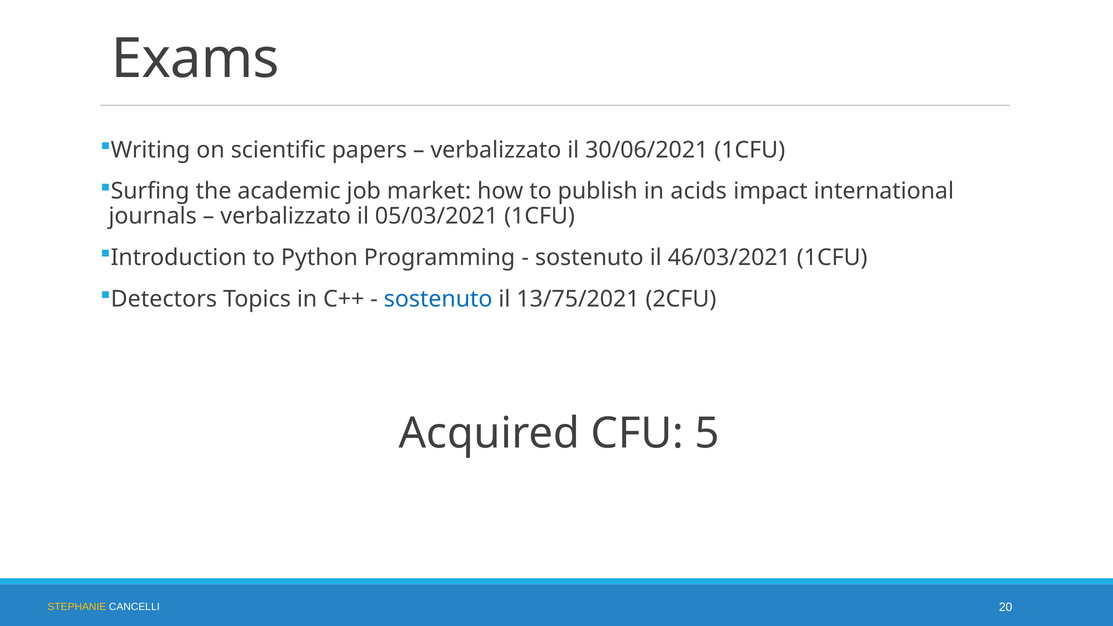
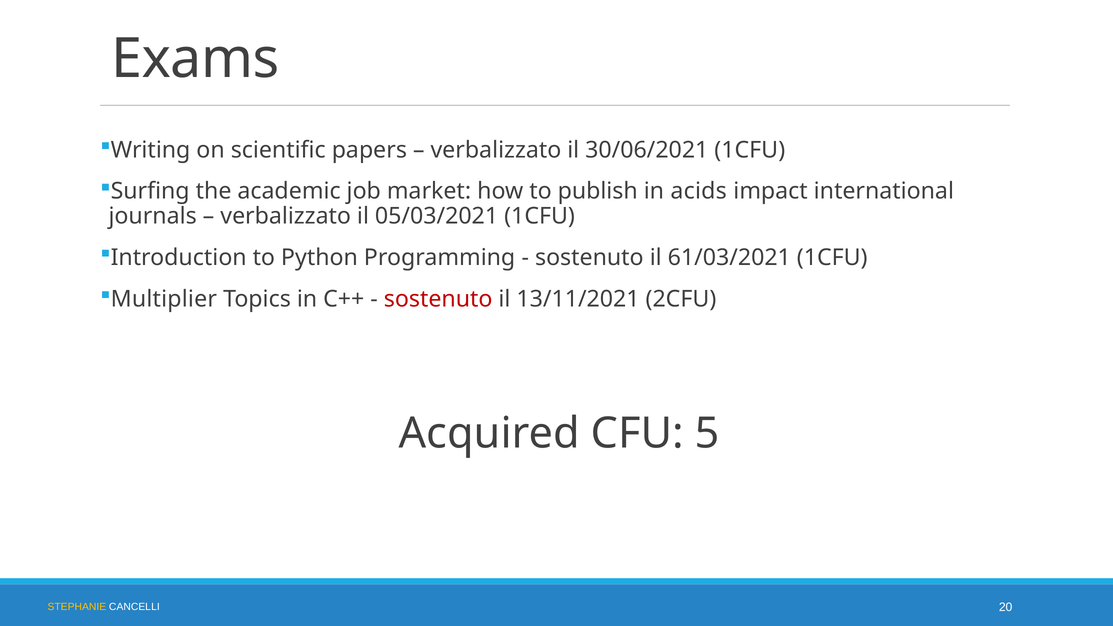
46/03/2021: 46/03/2021 -> 61/03/2021 (729, 258)
Detectors: Detectors -> Multiplier (164, 299)
sostenuto colour: blue -> red (438, 299)
13/75/2021: 13/75/2021 -> 13/11/2021 (578, 299)
